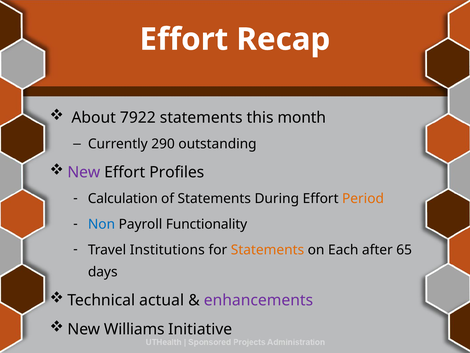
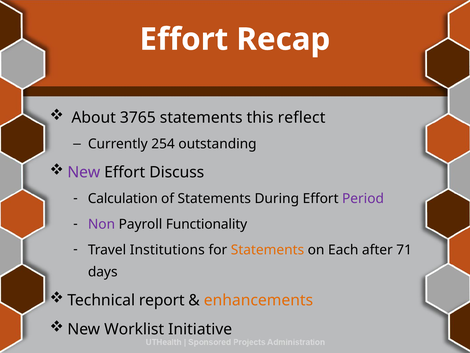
7922: 7922 -> 3765 (138, 117)
month: month -> reflect (302, 117)
290: 290 -> 254 (163, 144)
Profiles: Profiles -> Discuss (177, 172)
Period colour: orange -> purple (363, 198)
Non colour: blue -> purple (102, 224)
65: 65 -> 71 (404, 249)
actual: actual -> report (162, 300)
enhancements colour: purple -> orange (258, 300)
Williams: Williams -> Worklist (134, 329)
